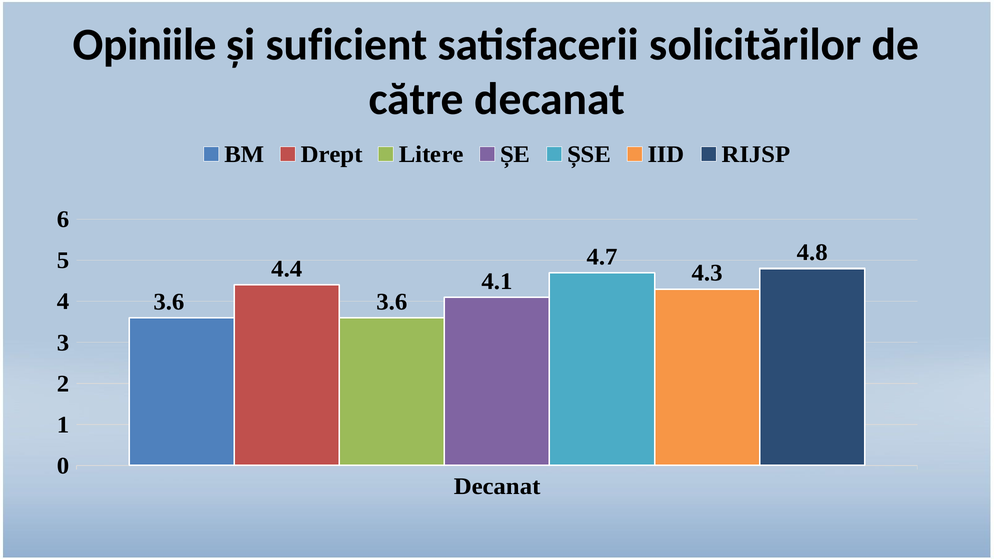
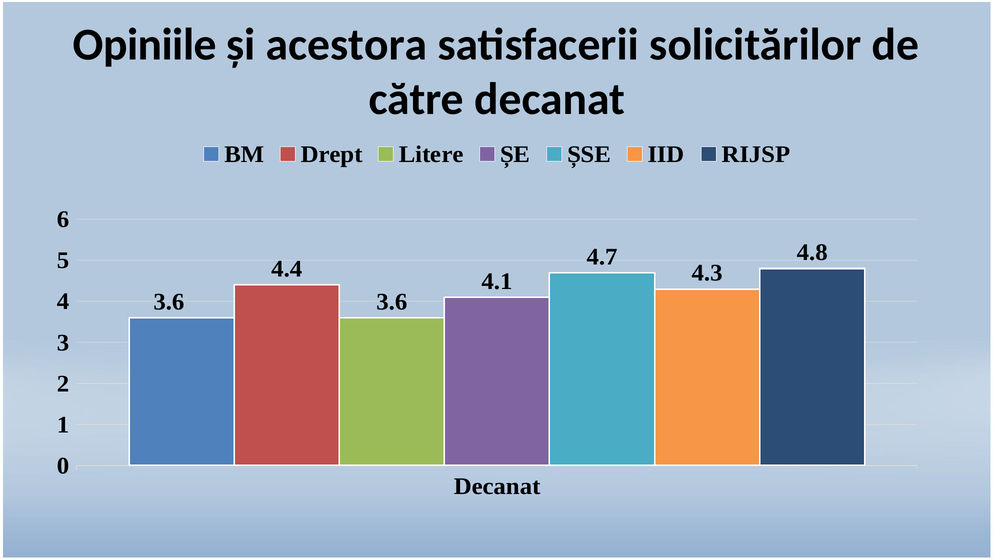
suficient: suficient -> acestora (347, 45)
